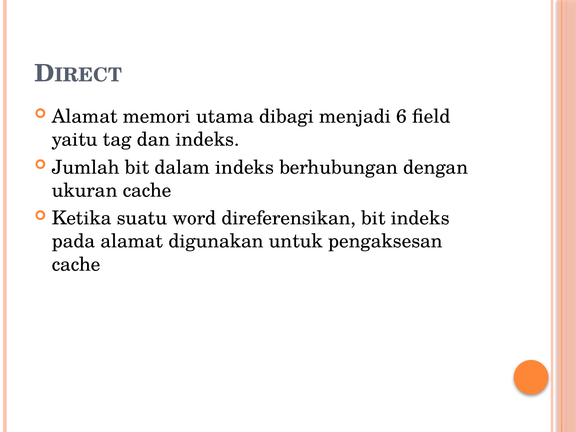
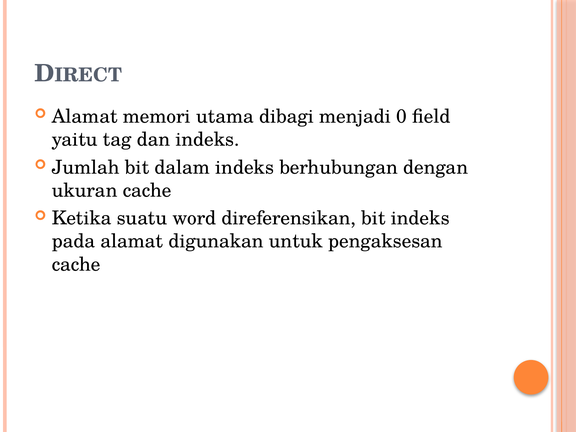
6: 6 -> 0 (402, 117)
